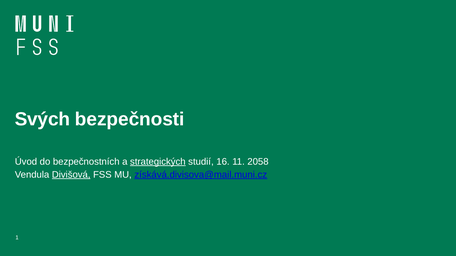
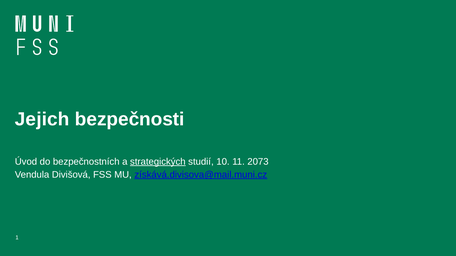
Svých: Svých -> Jejich (42, 119)
16: 16 -> 10 (223, 162)
2058: 2058 -> 2073 (258, 162)
Divišová underline: present -> none (71, 175)
